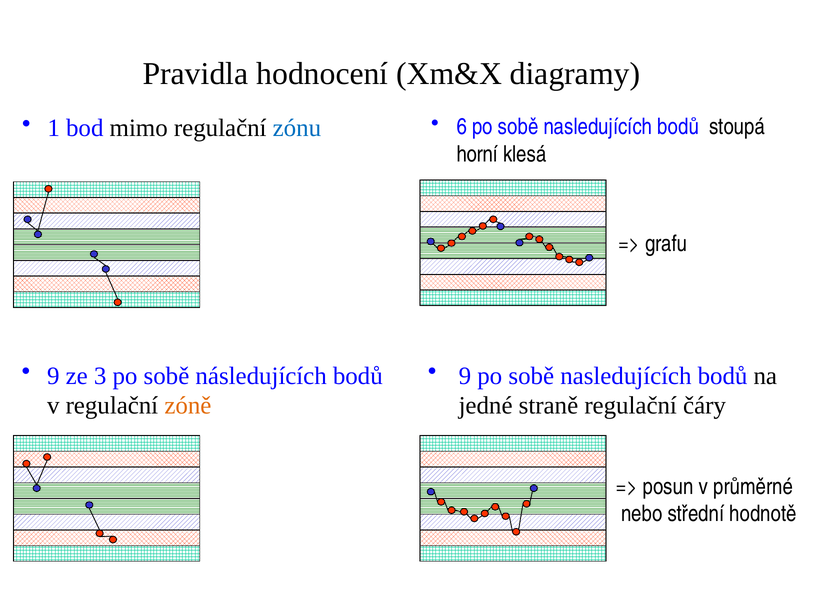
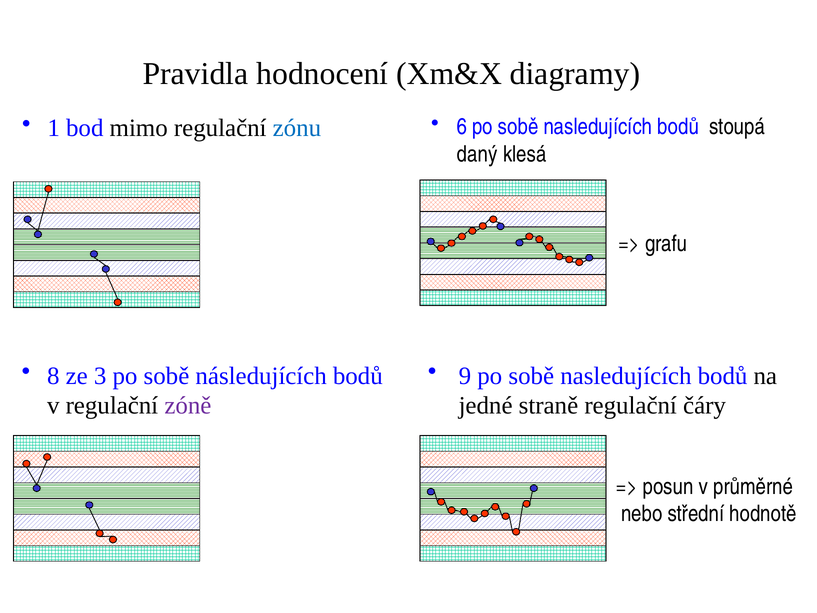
horní: horní -> daný (477, 154)
9: 9 -> 8 (53, 376)
zóně colour: orange -> purple (188, 406)
